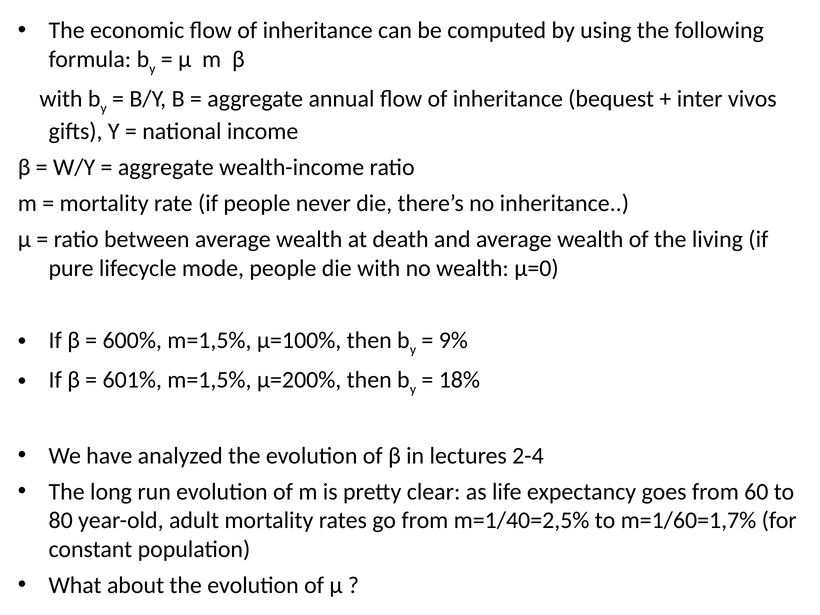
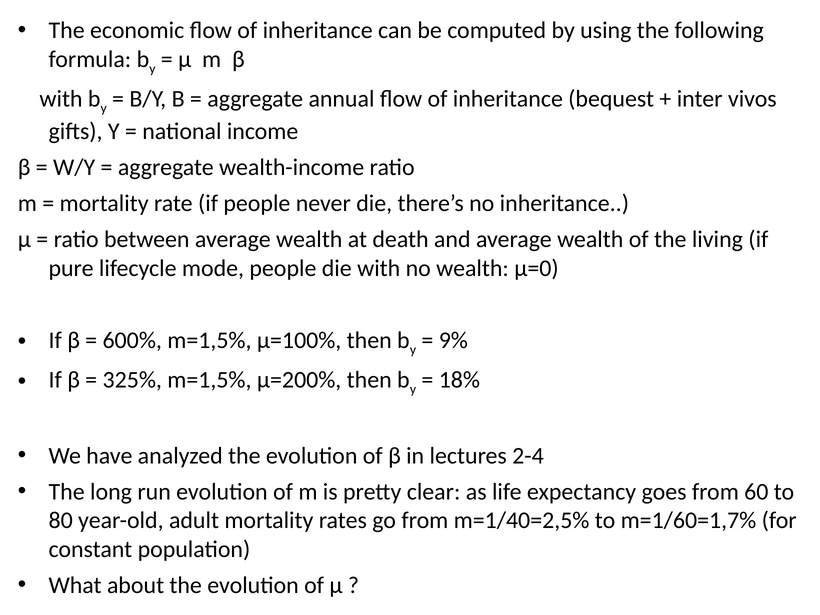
601%: 601% -> 325% (132, 380)
